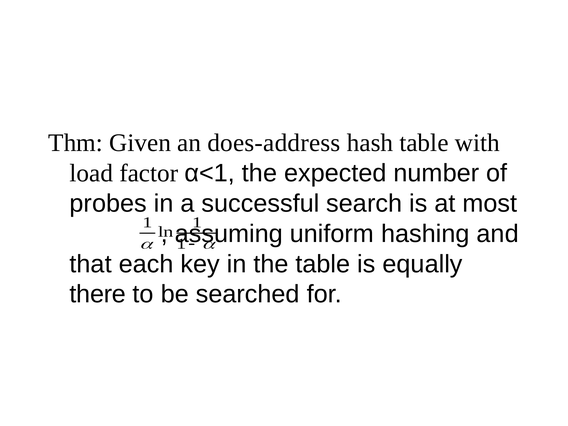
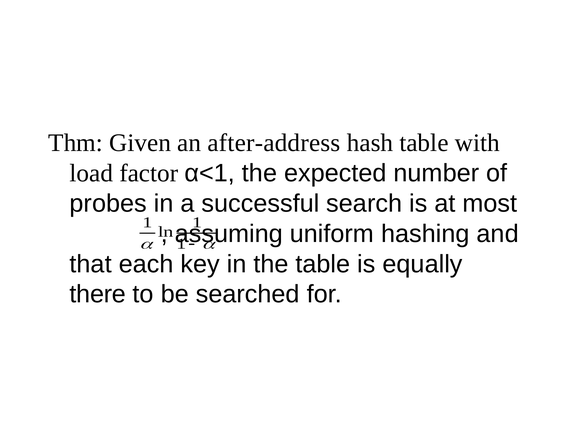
does-address: does-address -> after-address (274, 143)
